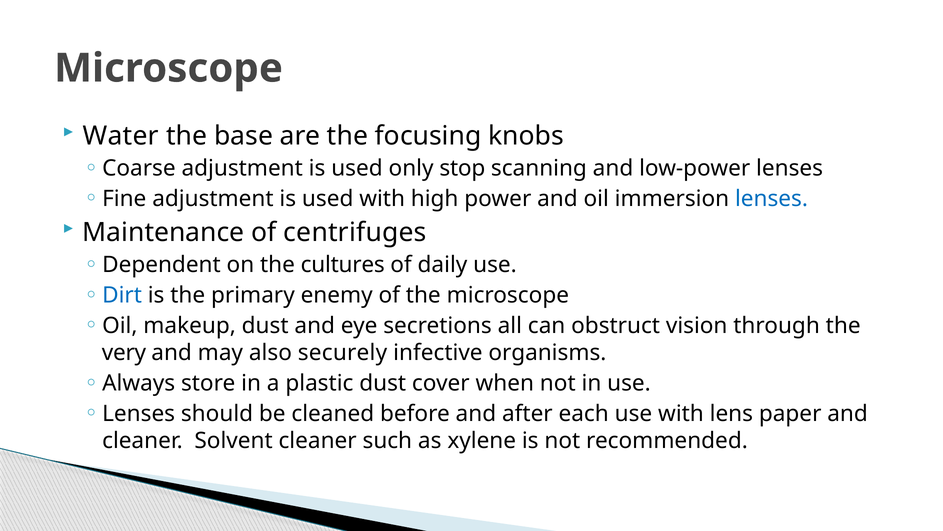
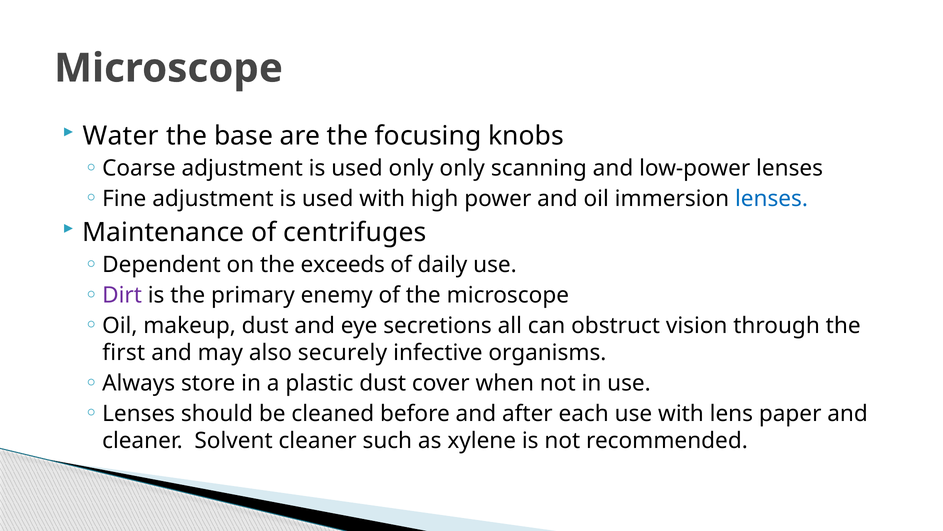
only stop: stop -> only (462, 168)
cultures: cultures -> exceeds (343, 265)
Dirt colour: blue -> purple (122, 295)
very: very -> first (124, 353)
